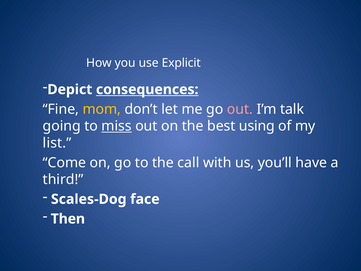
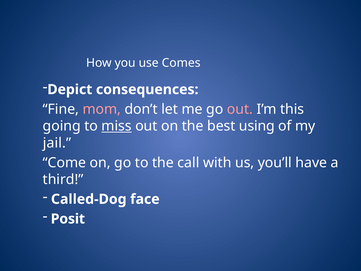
Explicit: Explicit -> Comes (181, 63)
consequences underline: present -> none (147, 89)
mom colour: yellow -> pink (102, 109)
talk: talk -> this (292, 109)
list: list -> jail (57, 143)
Scales-Dog: Scales-Dog -> Called-Dog (89, 199)
Then: Then -> Posit (68, 219)
